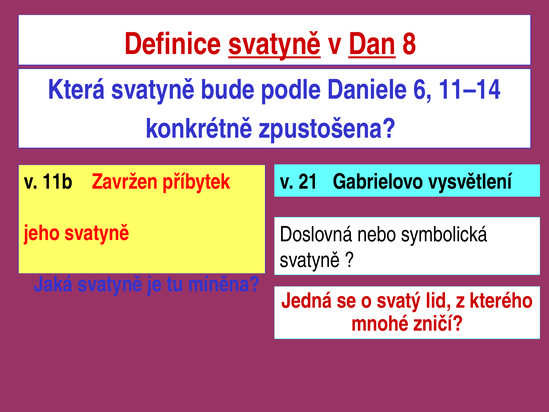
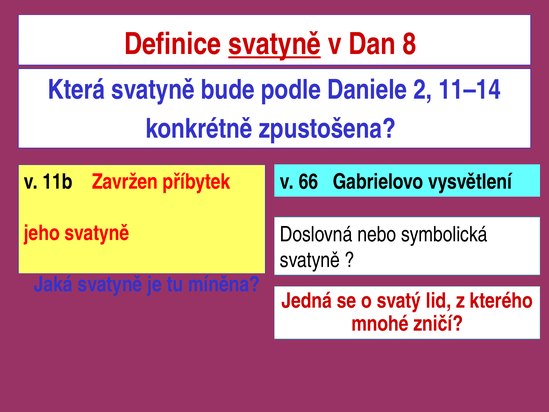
Dan underline: present -> none (372, 44)
6: 6 -> 2 (423, 90)
21: 21 -> 66 (308, 182)
